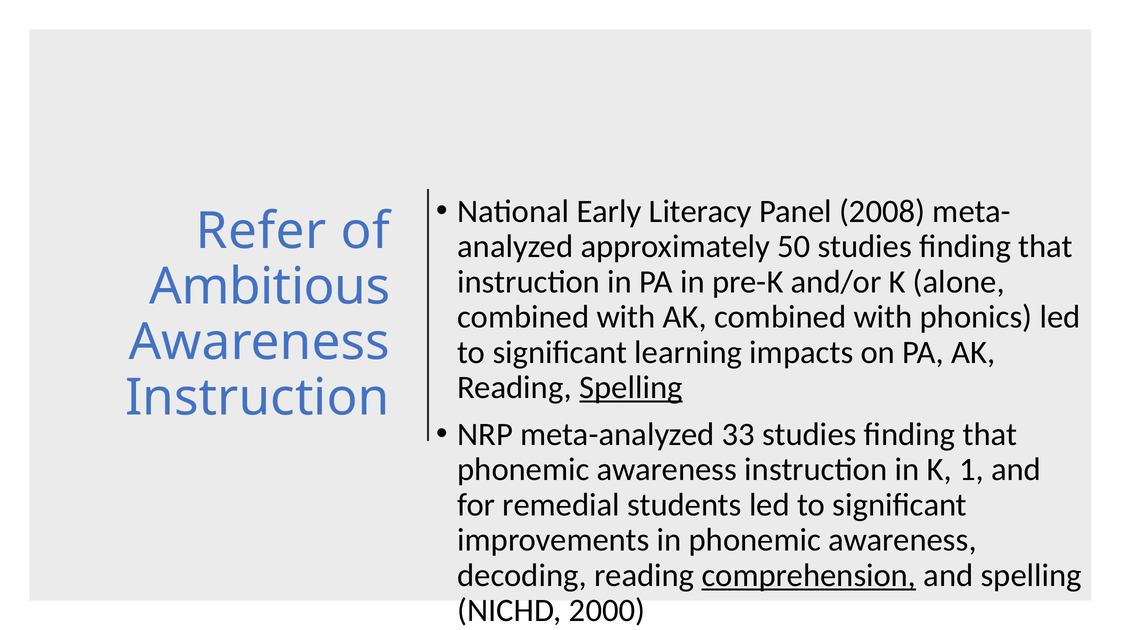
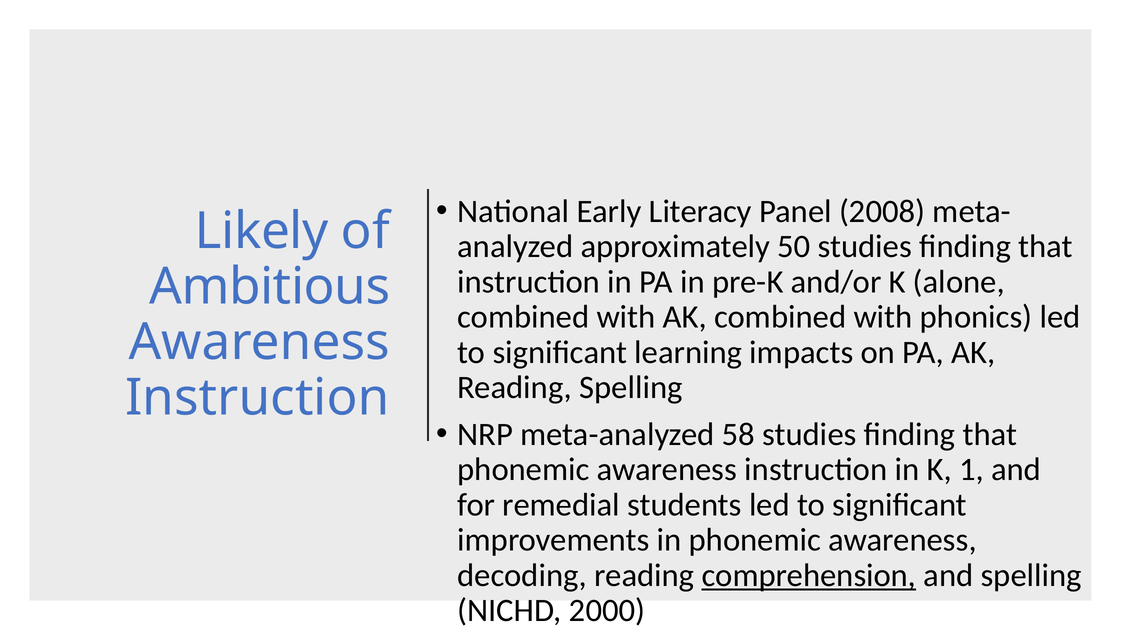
Refer: Refer -> Likely (262, 232)
Spelling underline: present -> none (631, 388)
33: 33 -> 58 (738, 435)
